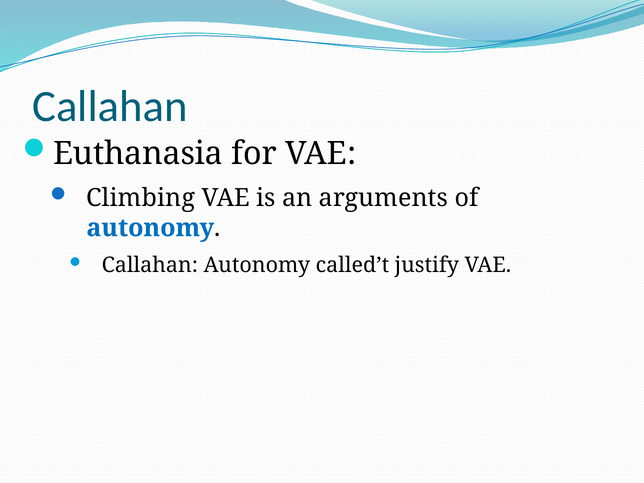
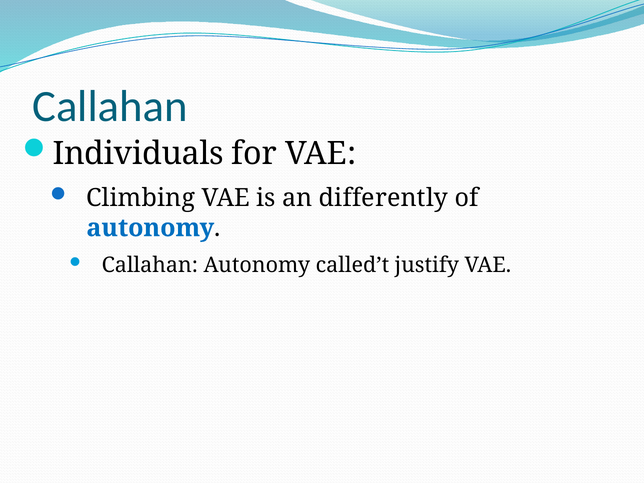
Euthanasia: Euthanasia -> Individuals (138, 154)
arguments: arguments -> differently (383, 198)
